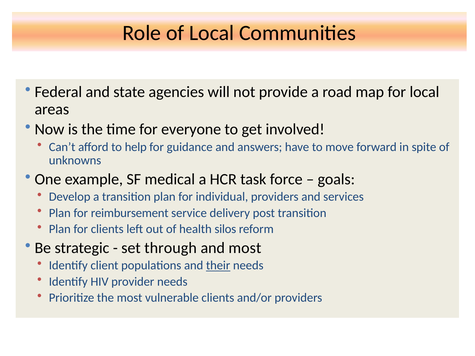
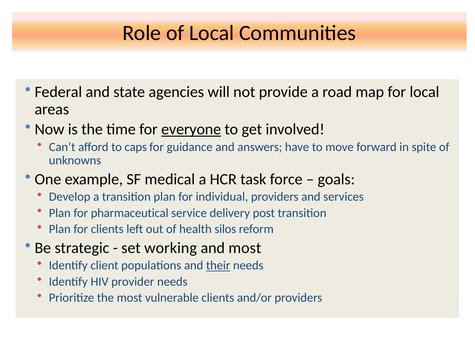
everyone underline: none -> present (191, 130)
help: help -> caps (136, 147)
reimbursement: reimbursement -> pharmaceutical (130, 213)
through: through -> working (171, 248)
